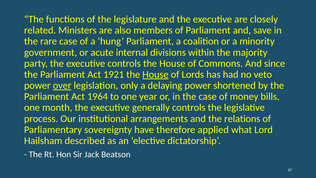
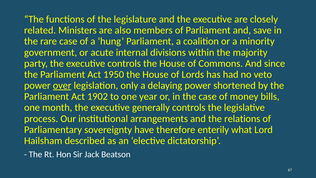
1921: 1921 -> 1950 (114, 74)
House underline: present -> none (155, 74)
1964: 1964 -> 1902 (98, 96)
applied: applied -> enterily (213, 130)
